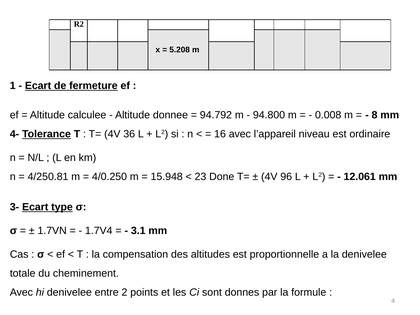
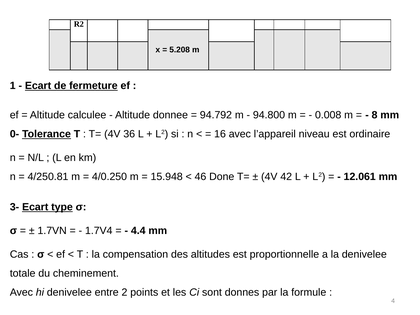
4-: 4- -> 0- (14, 134)
23: 23 -> 46 (200, 177)
96: 96 -> 42 (286, 177)
3.1: 3.1 -> 4.4 (138, 231)
